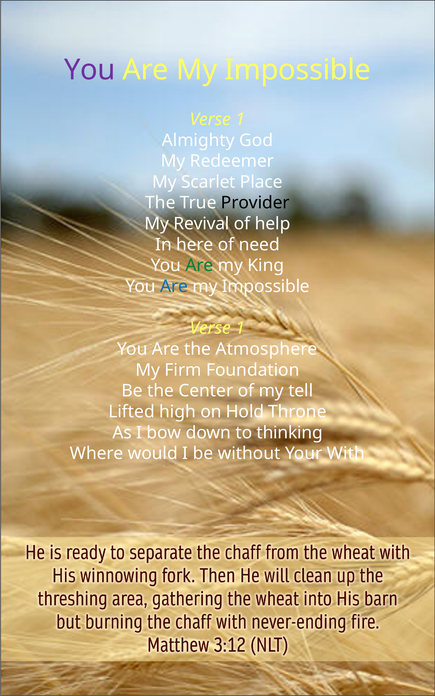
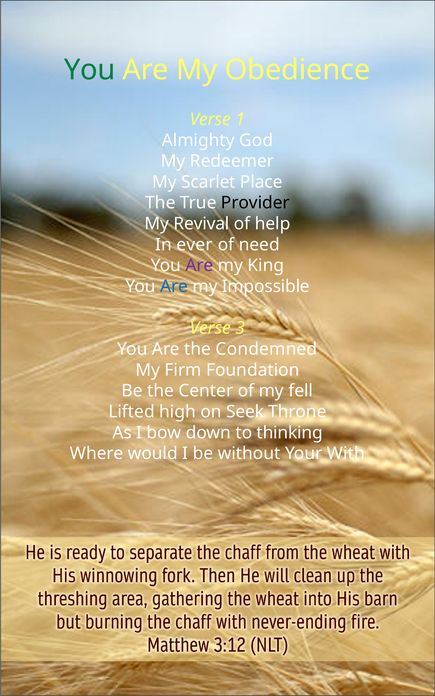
You colour: purple -> green (90, 70)
Impossible: Impossible -> Obedience (298, 70)
here: here -> ever (195, 245)
Are colour: green -> purple (199, 266)
1: 1 -> 3 (240, 328)
Atmosphere: Atmosphere -> Condemned (266, 349)
tell: tell -> fell (301, 391)
Hold: Hold -> Seek (245, 412)
